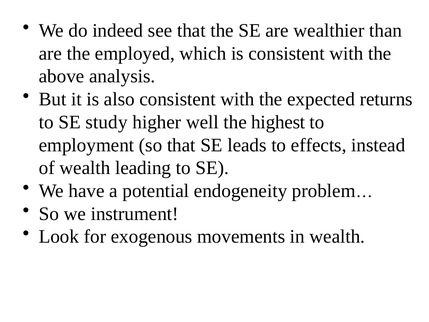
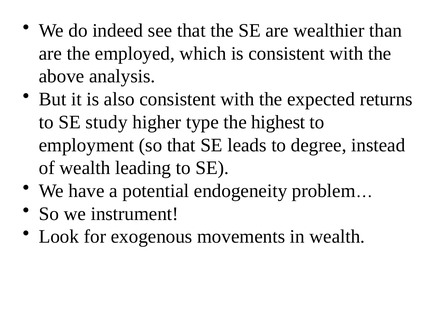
well: well -> type (202, 122)
effects: effects -> degree (319, 145)
